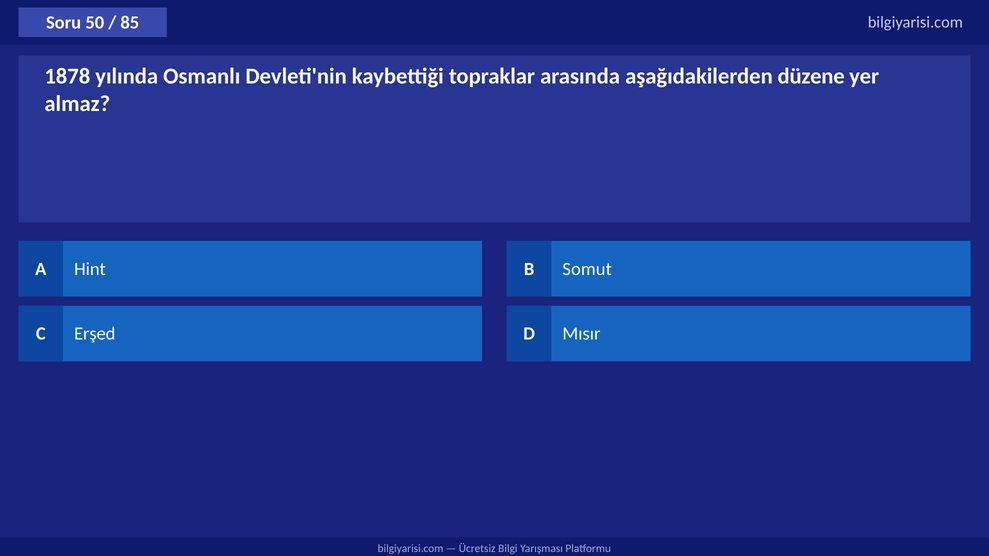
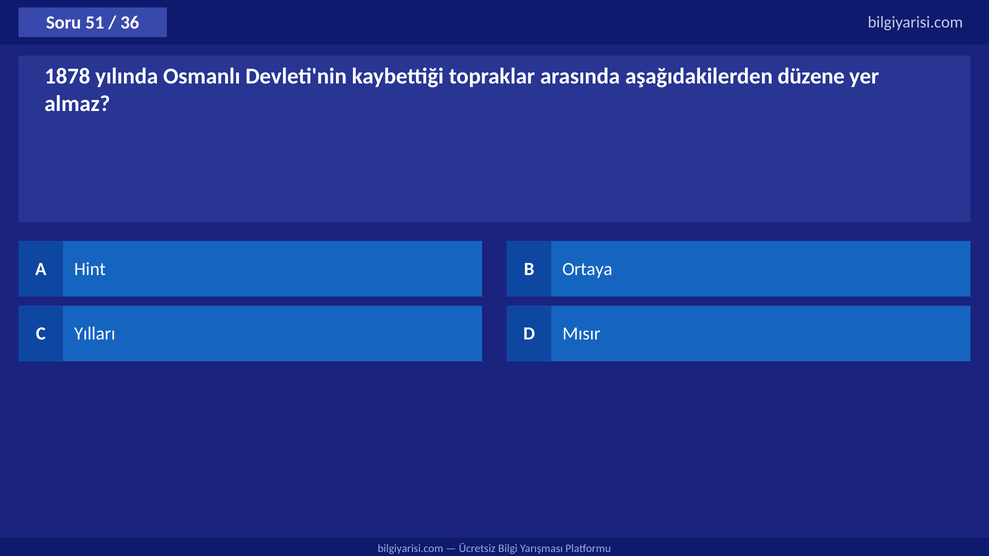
50: 50 -> 51 (95, 23)
85: 85 -> 36 (130, 23)
Somut: Somut -> Ortaya (587, 269)
Erşed: Erşed -> Yılları (95, 334)
